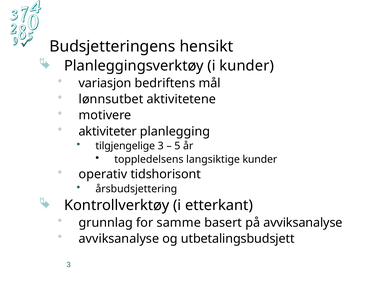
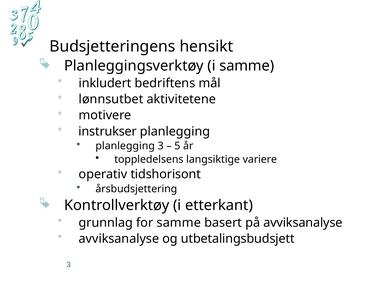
i kunder: kunder -> samme (247, 66)
variasjon: variasjon -> inkludert (105, 83)
aktiviteter: aktiviteter -> instrukser (108, 131)
tilgjengelige: tilgjengelige -> planlegging (125, 146)
langsiktige kunder: kunder -> variere (260, 159)
